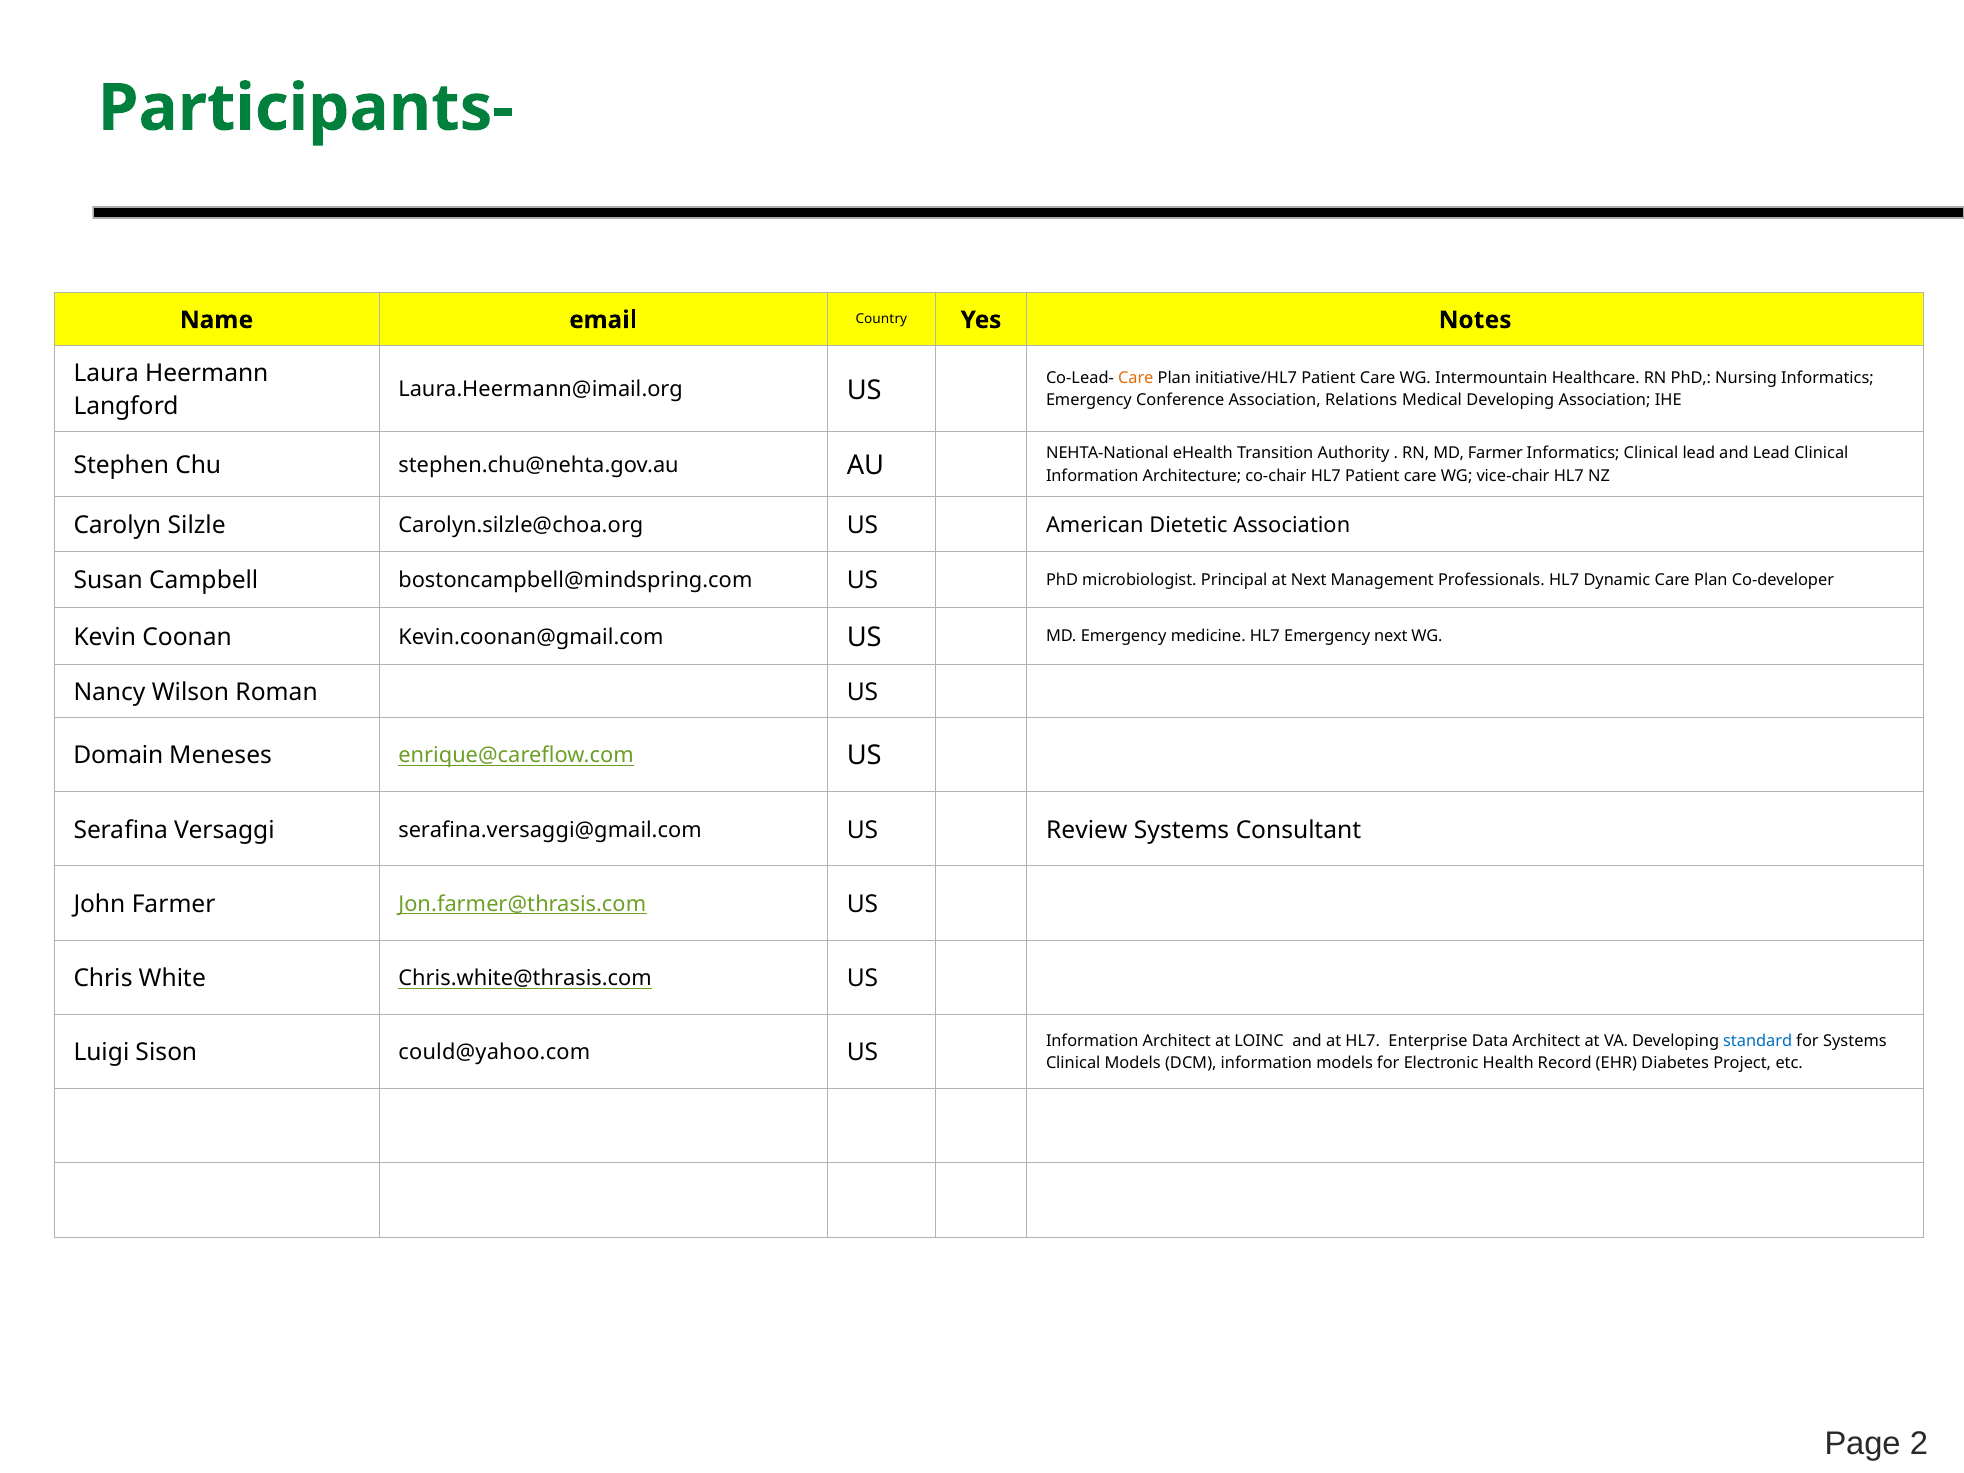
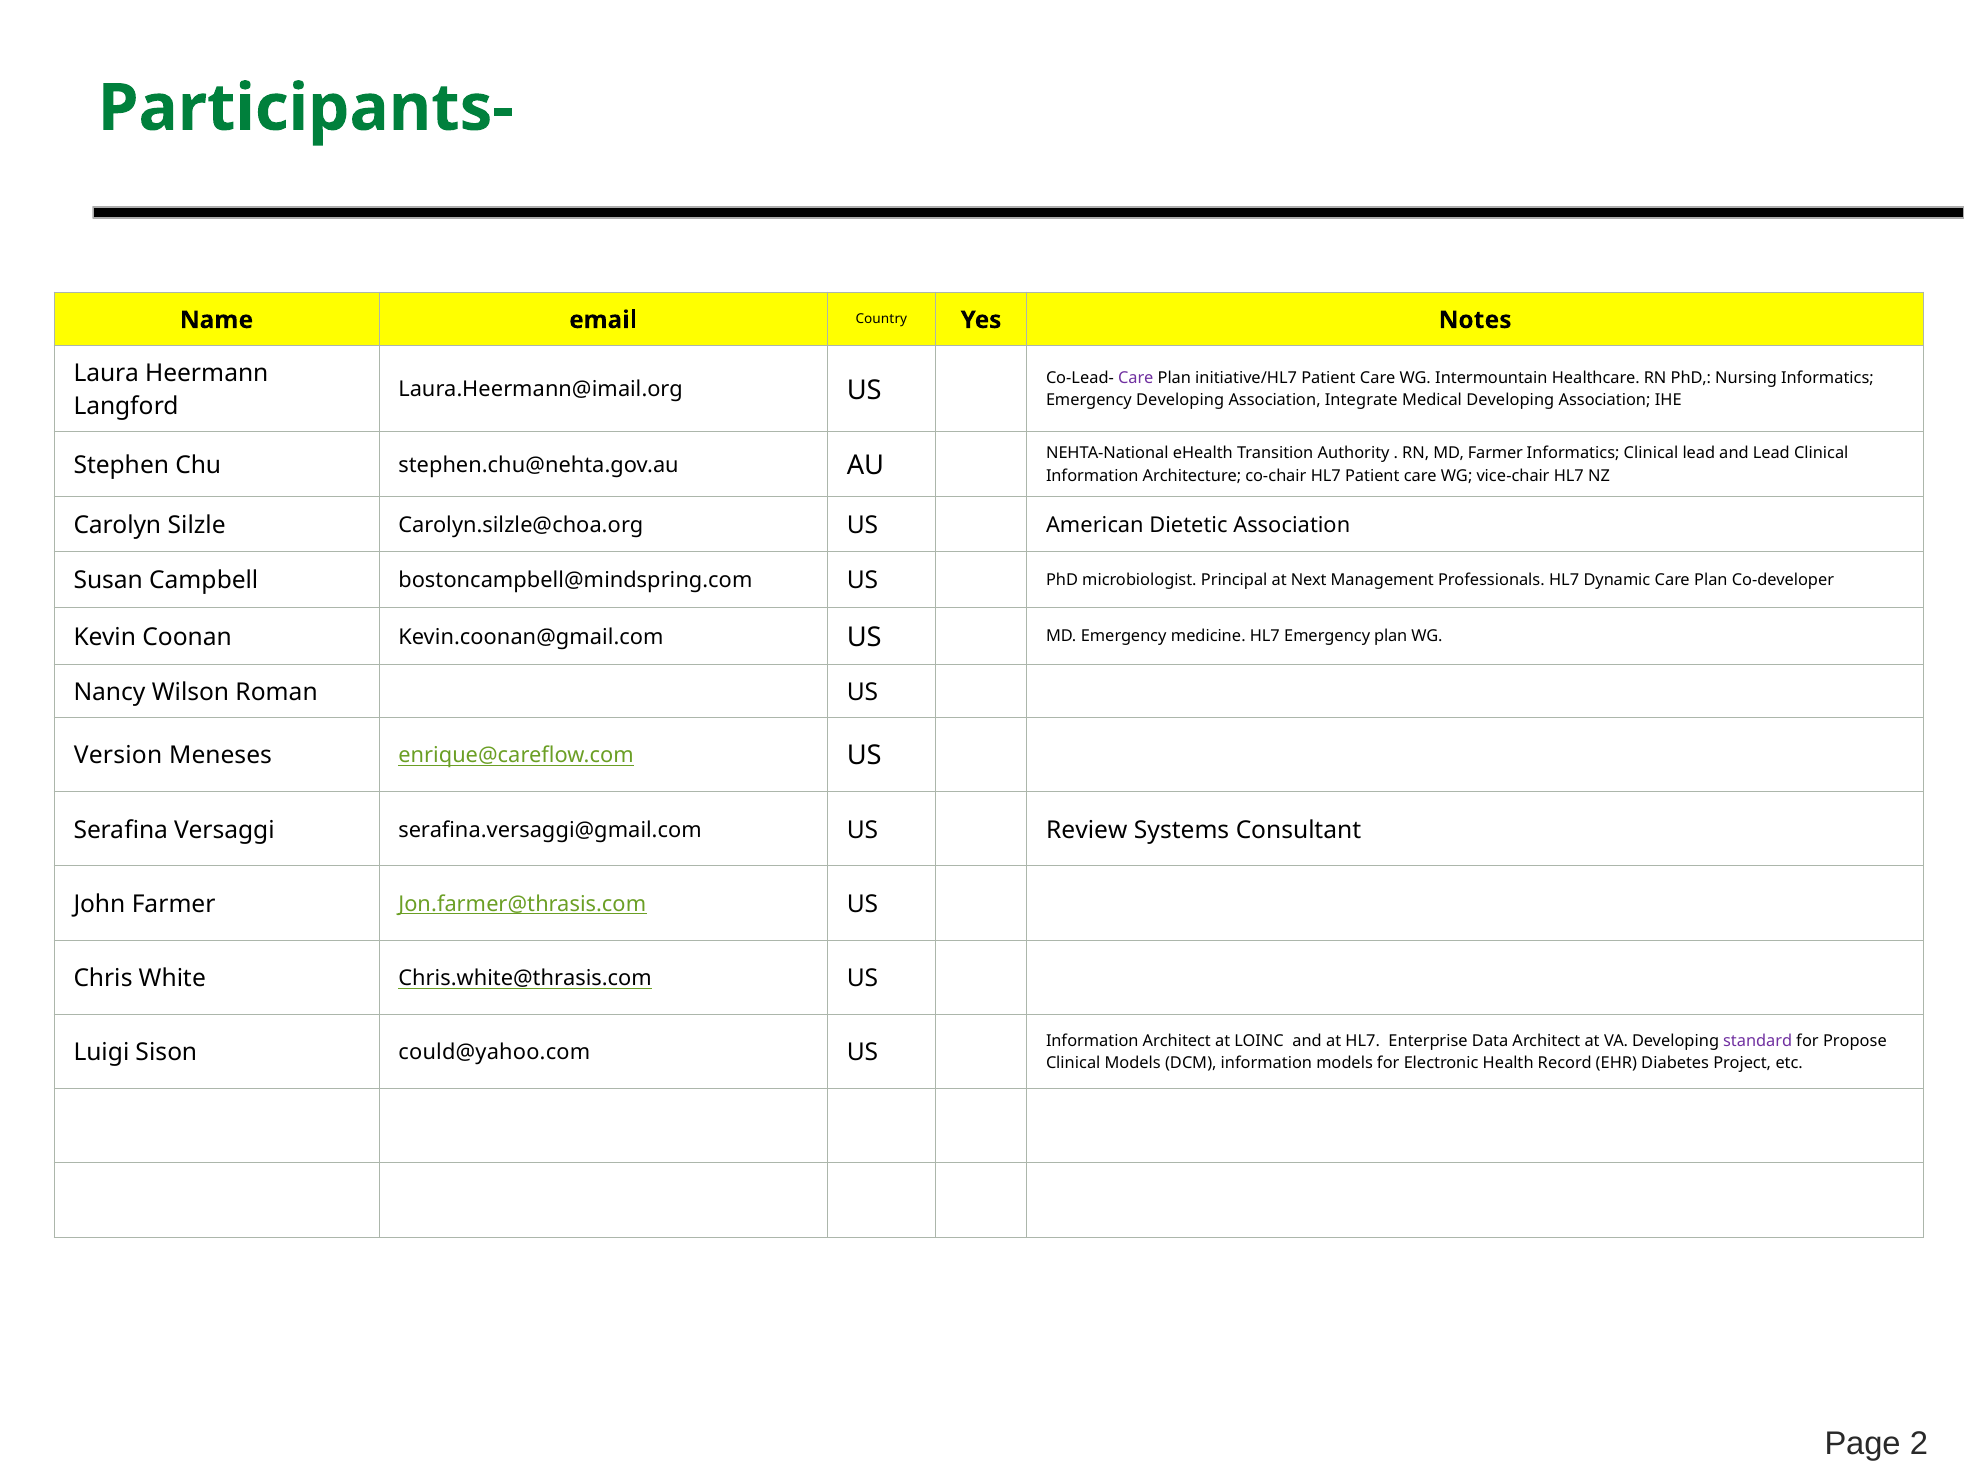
Care colour: orange -> purple (1136, 378)
Emergency Conference: Conference -> Developing (1180, 400)
Relations: Relations -> Integrate (1361, 400)
Emergency next: next -> plan (1391, 636)
Domain: Domain -> Version (118, 756)
standard colour: blue -> purple (1758, 1041)
for Systems: Systems -> Propose (1855, 1041)
